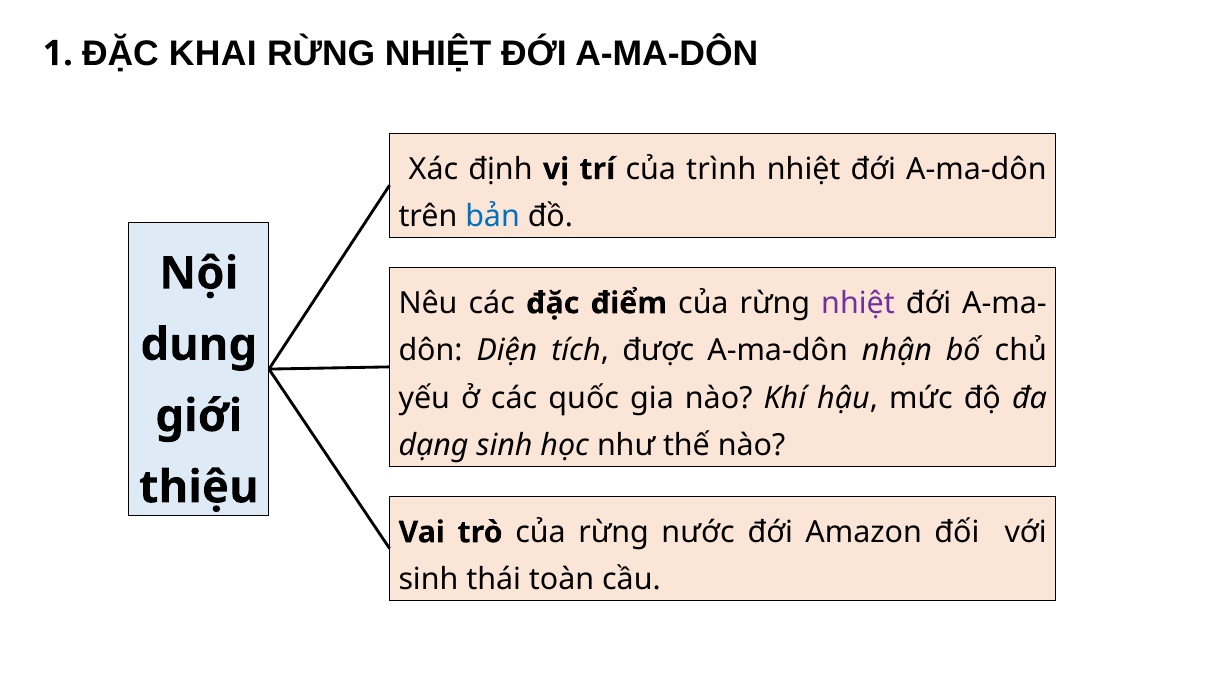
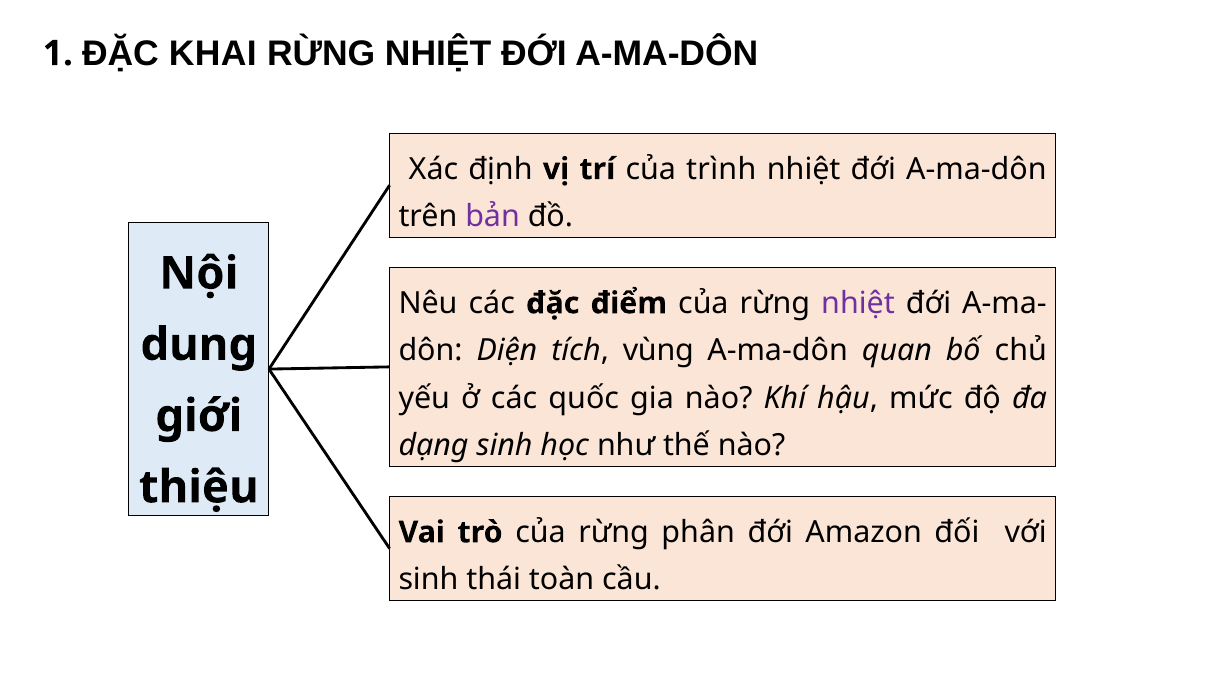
bản colour: blue -> purple (493, 216)
được: được -> vùng (658, 351)
nhận: nhận -> quan (897, 351)
nước: nước -> phân (698, 532)
